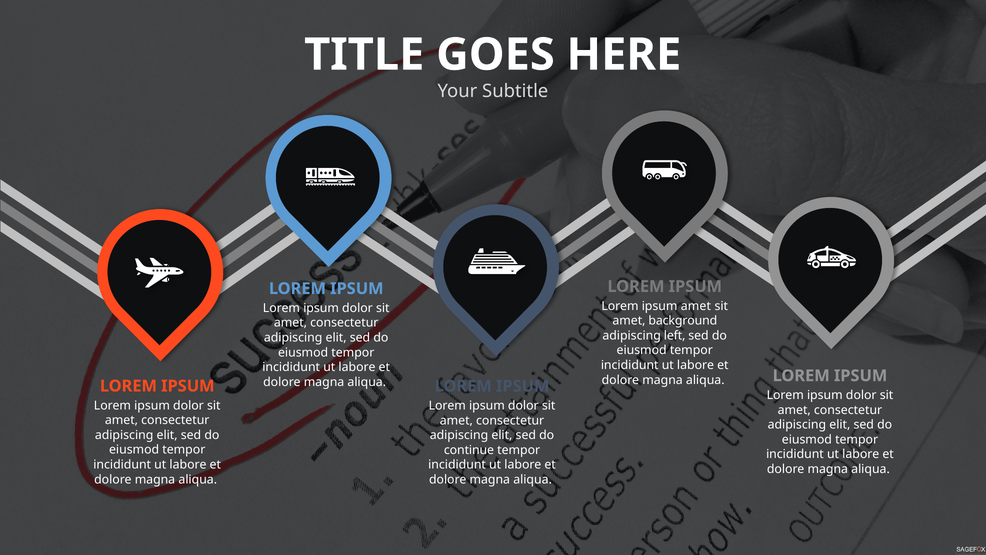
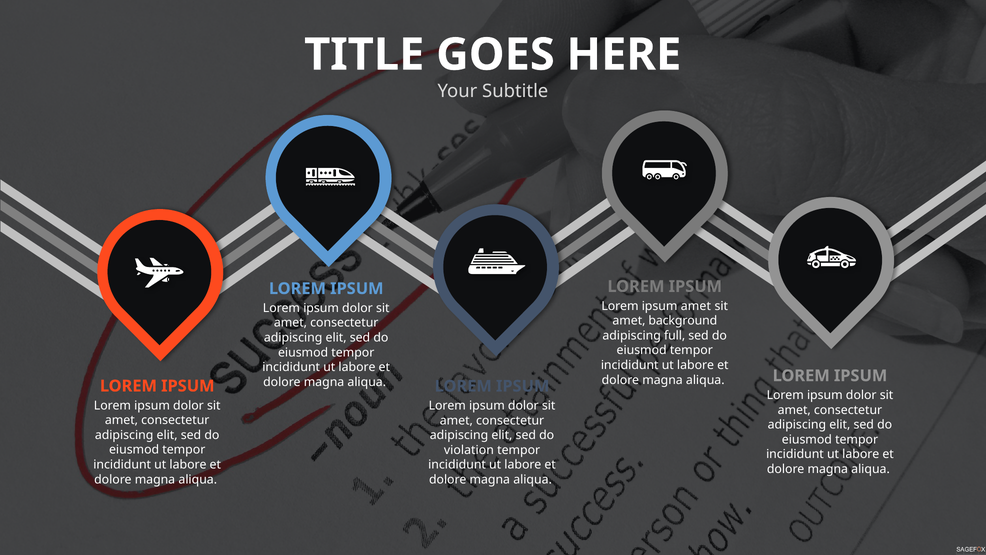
left: left -> full (675, 335)
continue: continue -> violation (469, 450)
